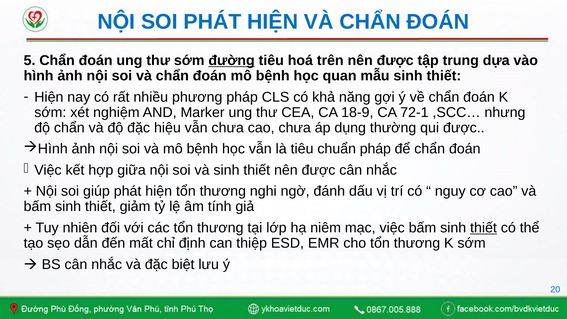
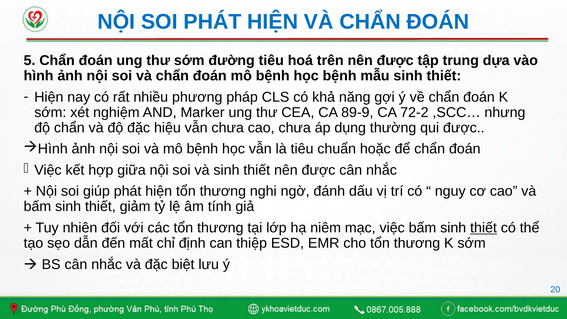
đường underline: present -> none (232, 61)
học quan: quan -> bệnh (340, 76)
18-9: 18-9 -> 89-9 (357, 112)
72-1: 72-1 -> 72-2 (414, 112)
chuẩn pháp: pháp -> hoặc (375, 149)
